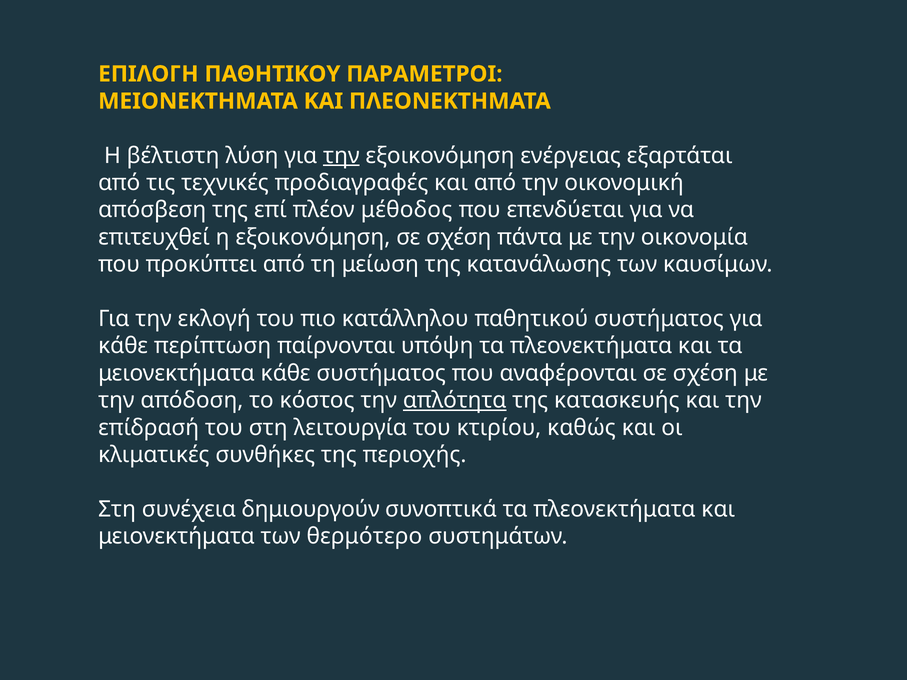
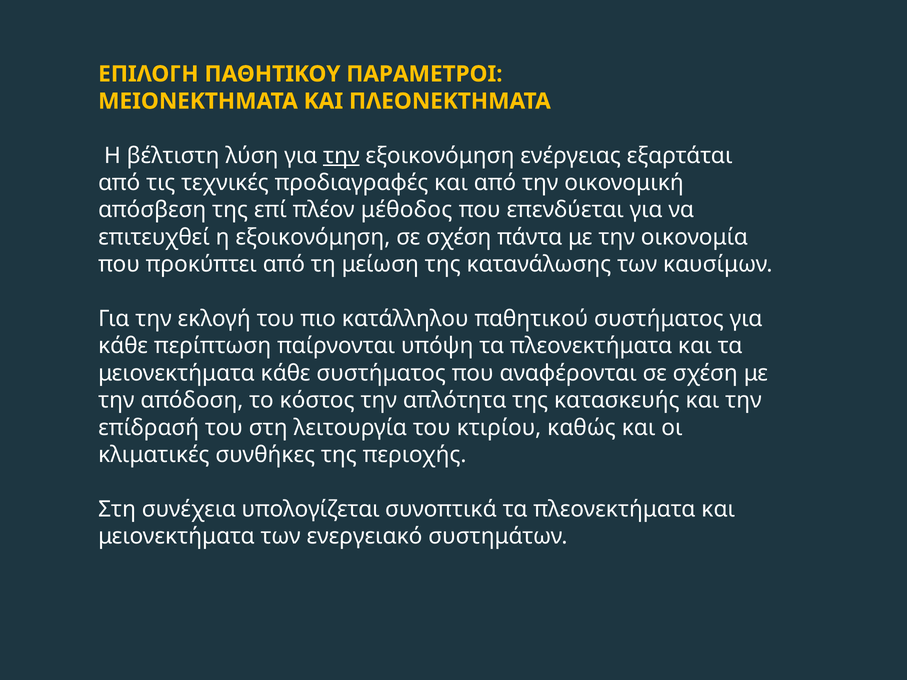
απλότητα underline: present -> none (455, 401)
δημιουργούν: δημιουργούν -> υπολογίζεται (311, 509)
θερμότερο: θερμότερο -> ενεργειακό (364, 537)
